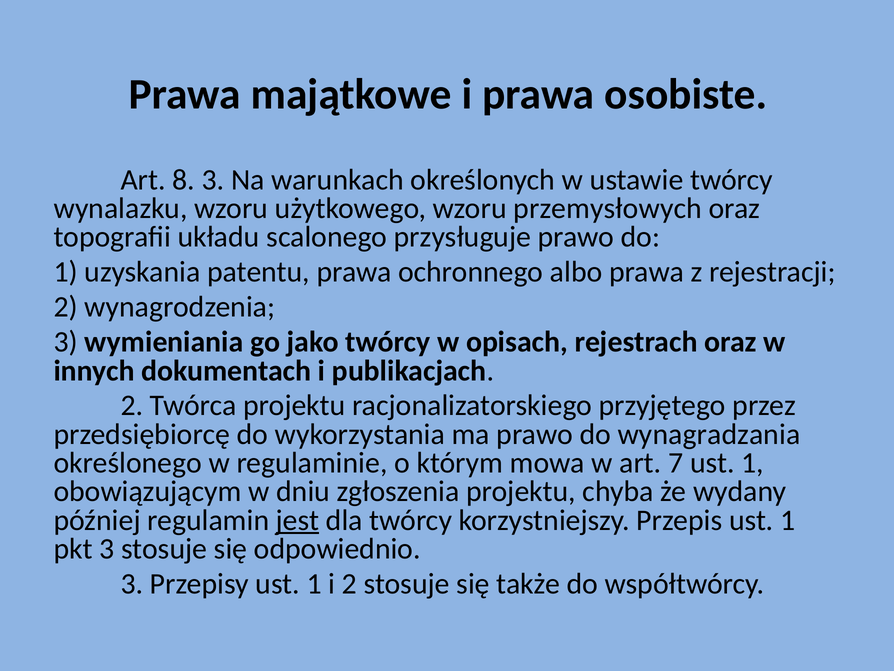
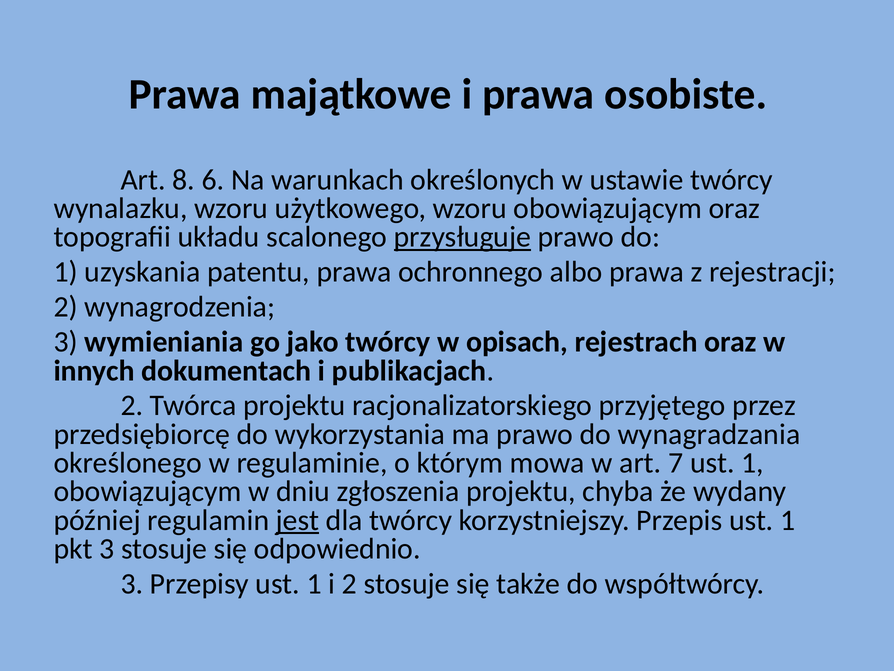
8 3: 3 -> 6 (213, 180)
wzoru przemysłowych: przemysłowych -> obowiązującym (608, 208)
przysługuje underline: none -> present (462, 237)
